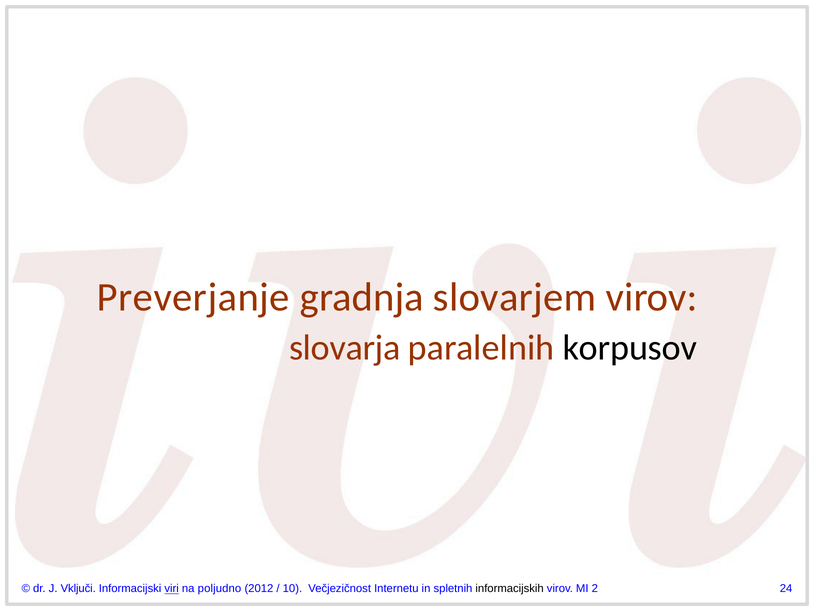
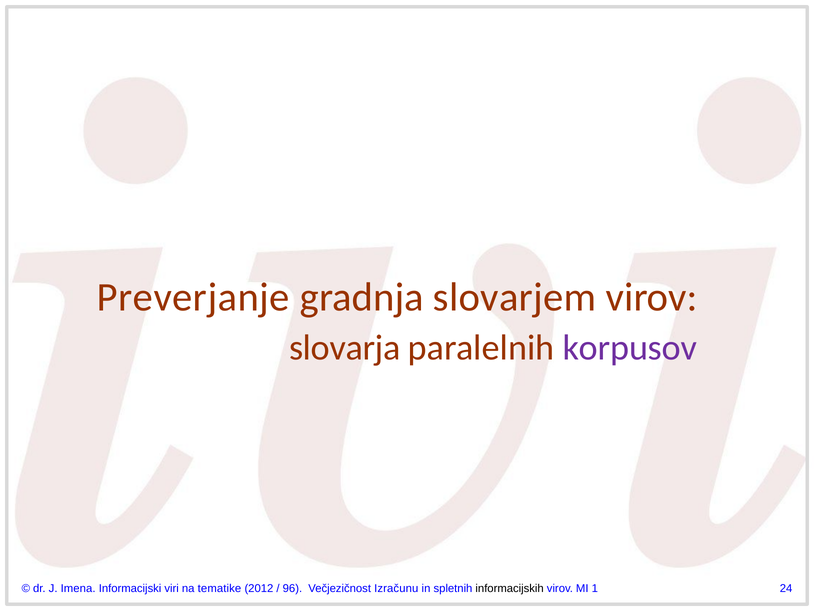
korpusov colour: black -> purple (630, 348)
Vključi: Vključi -> Imena (78, 588)
viri underline: present -> none (172, 588)
poljudno: poljudno -> tematike (220, 588)
10: 10 -> 96 (292, 588)
Internetu: Internetu -> Izračunu (396, 588)
2: 2 -> 1 (595, 588)
